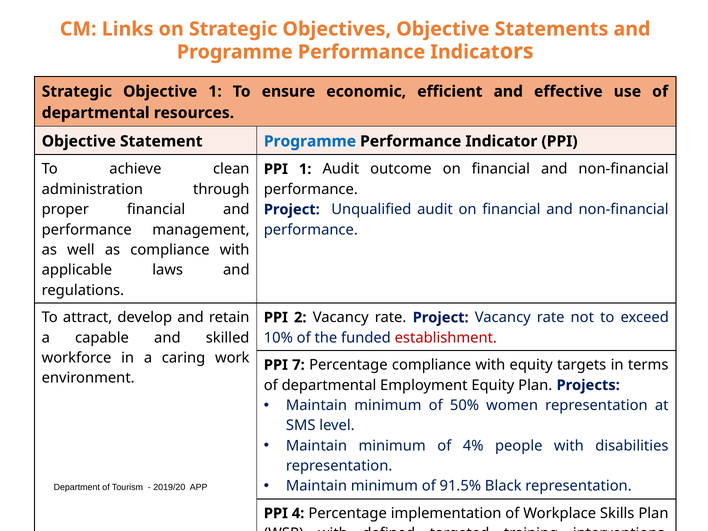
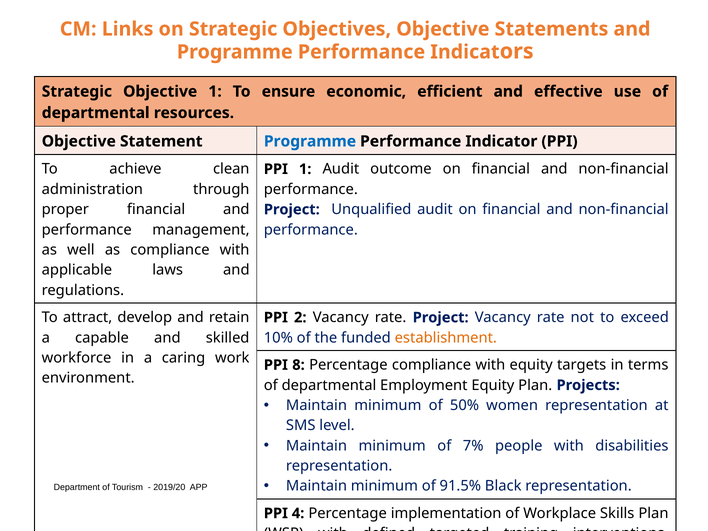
establishment colour: red -> orange (446, 338)
7: 7 -> 8 (298, 365)
4%: 4% -> 7% (473, 446)
